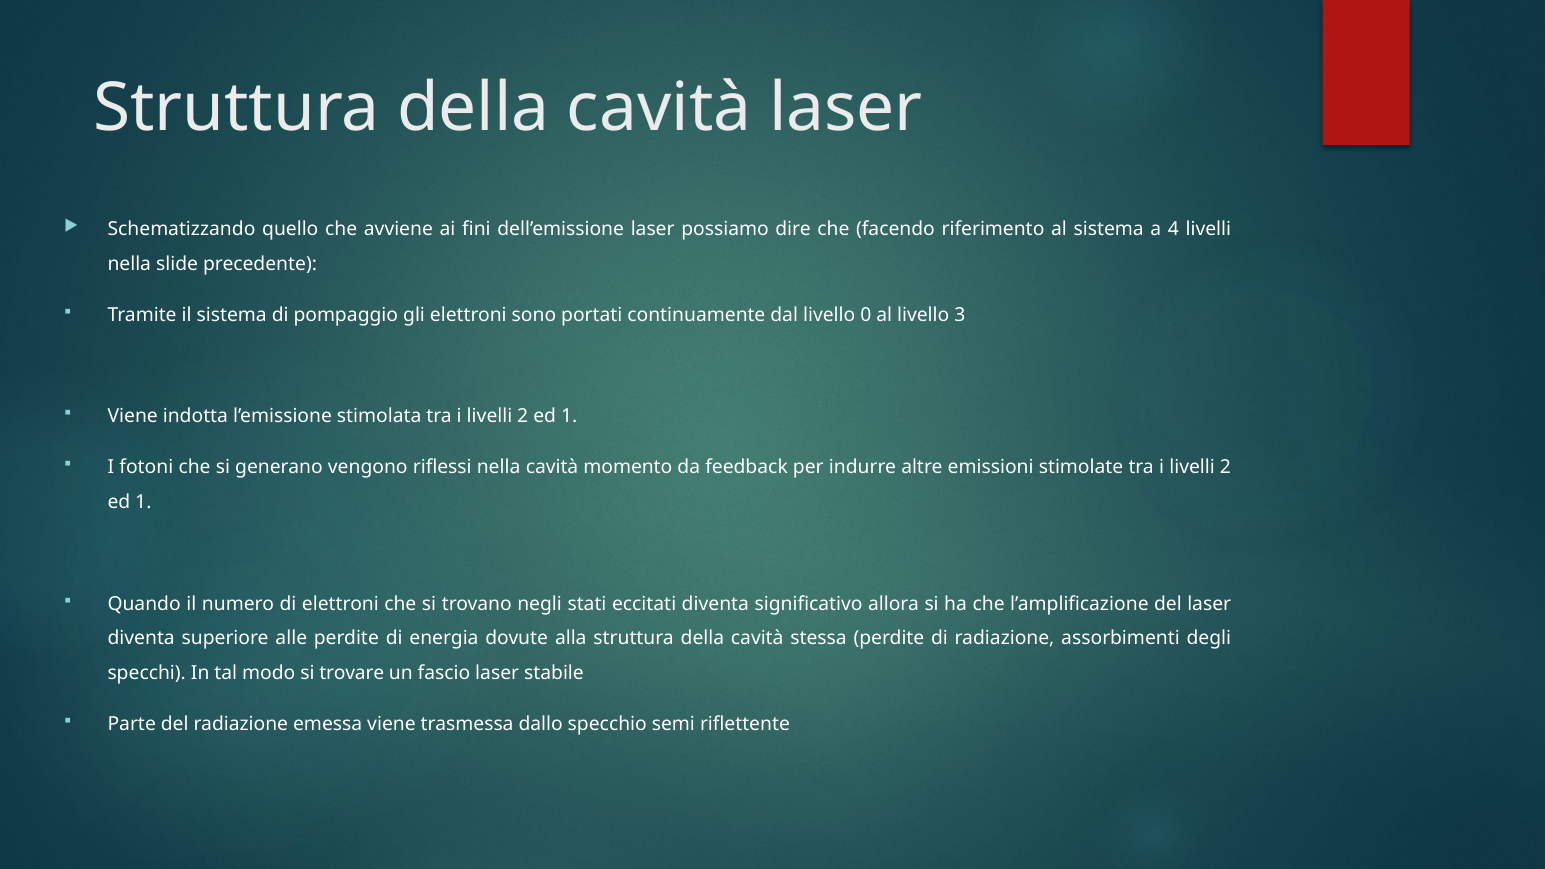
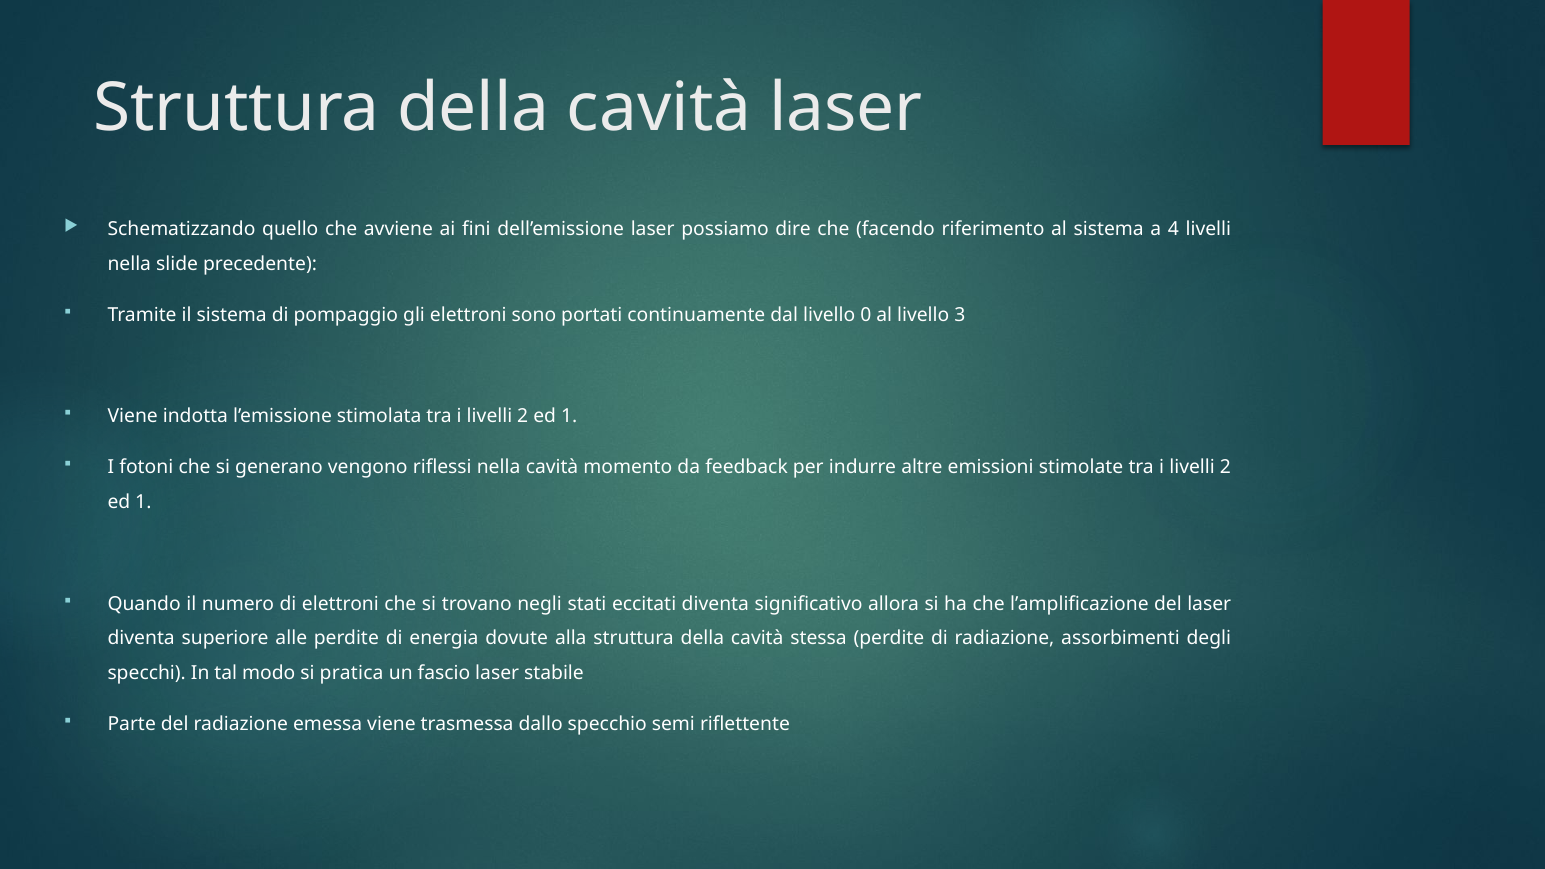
trovare: trovare -> pratica (352, 673)
